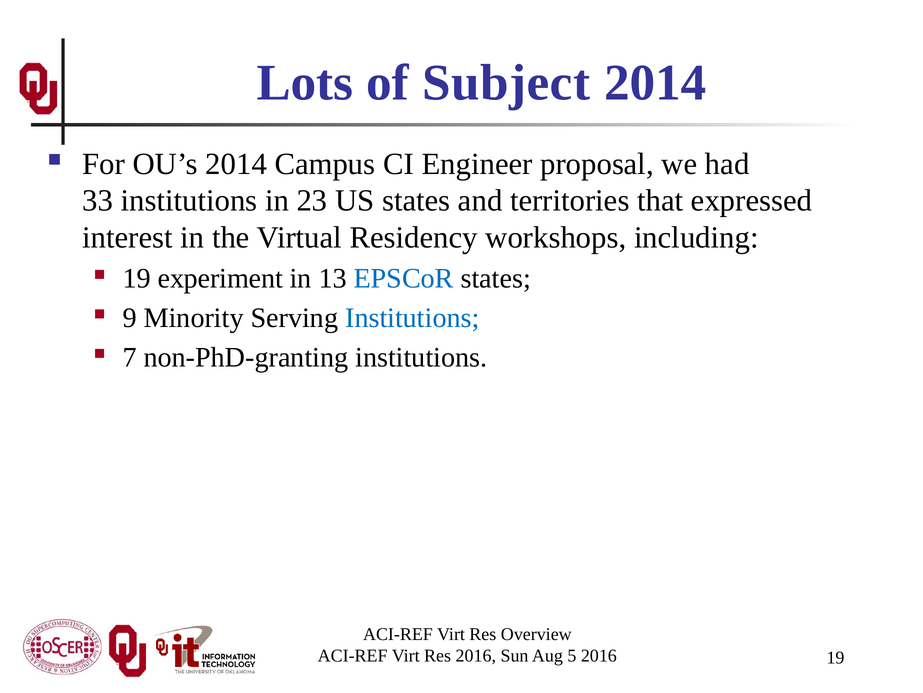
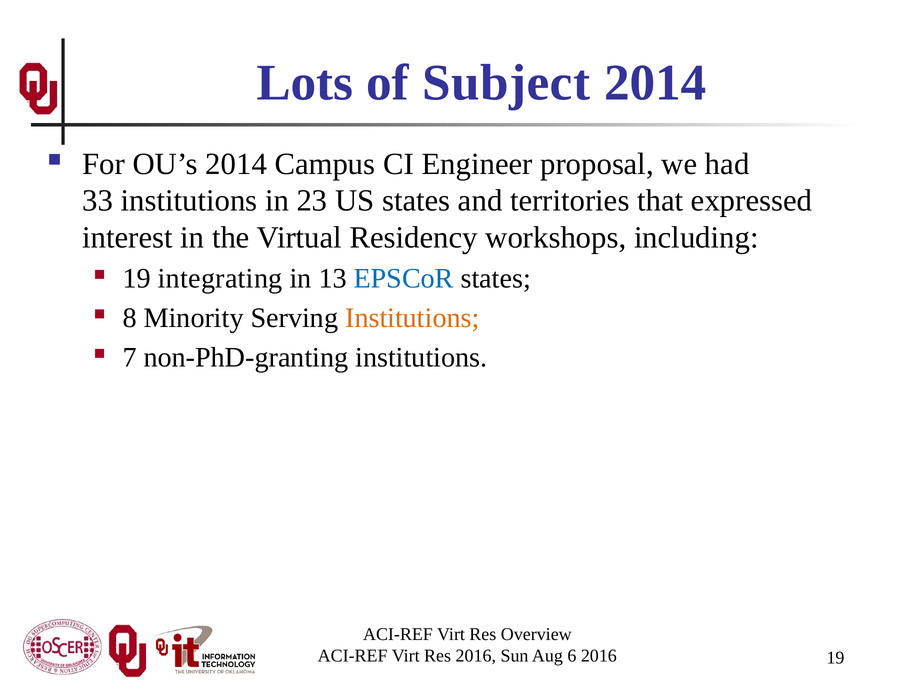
experiment: experiment -> integrating (220, 278)
9: 9 -> 8 (130, 318)
Institutions colour: blue -> orange (412, 318)
5: 5 -> 6 (572, 655)
